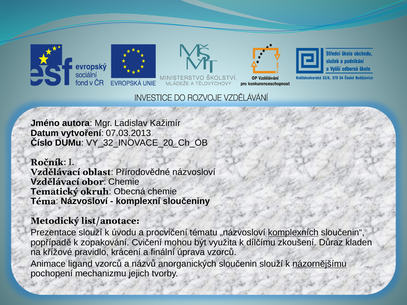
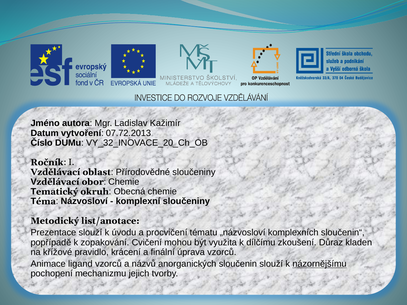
07.03.2013: 07.03.2013 -> 07.72.2013 (128, 133)
Přírodovědné názvosloví: názvosloví -> sloučeniny (194, 172)
komplexních underline: present -> none (293, 233)
